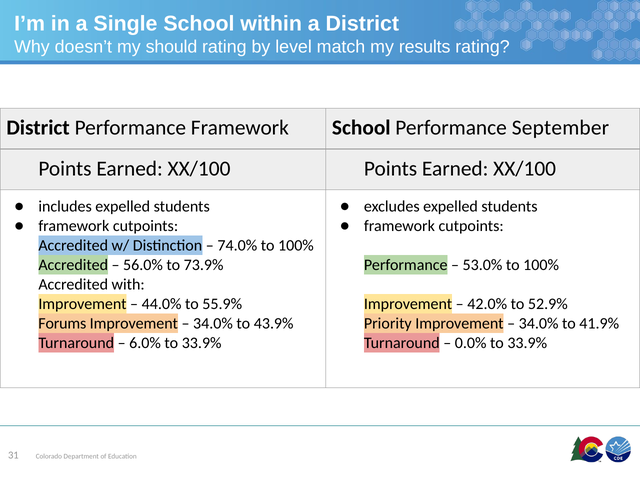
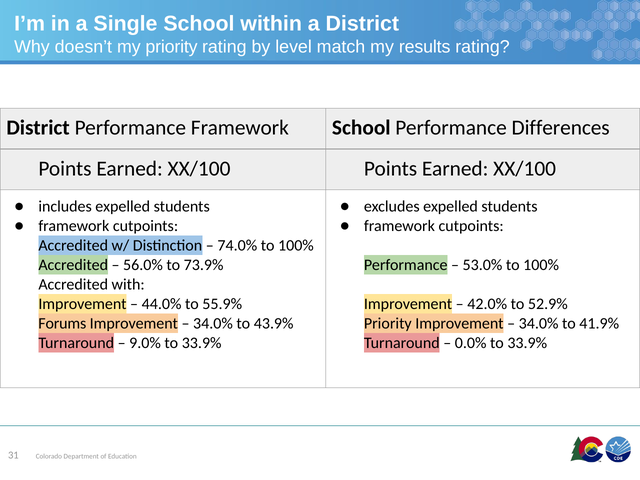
my should: should -> priority (171, 47)
September: September -> Differences (561, 128)
6.0%: 6.0% -> 9.0% (145, 343)
